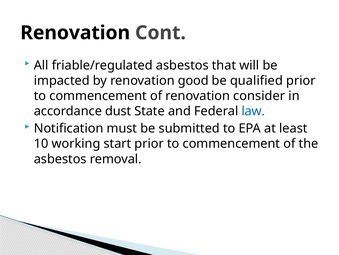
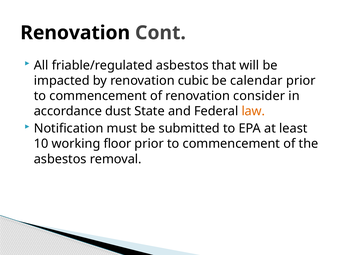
good: good -> cubic (193, 80)
qualified: qualified -> calendar (256, 80)
law colour: blue -> orange (253, 111)
start: start -> floor (117, 143)
